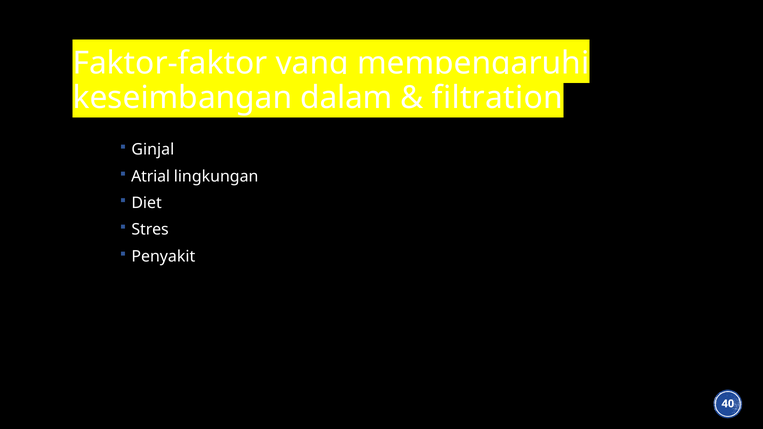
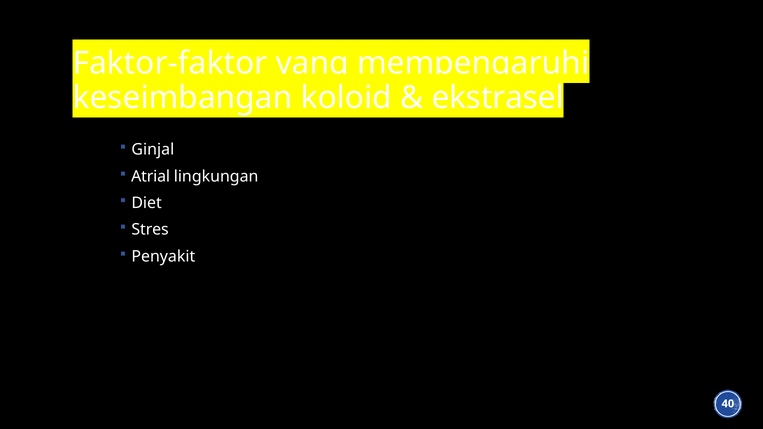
dalam: dalam -> koloid (346, 98)
filtration: filtration -> ekstrasel (498, 98)
